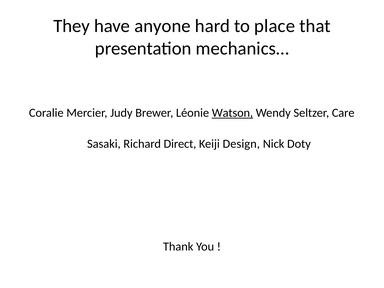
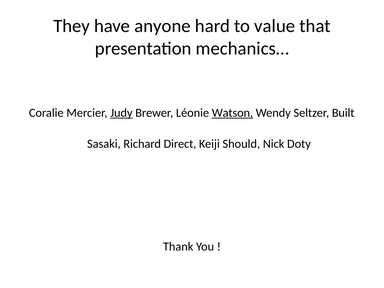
place: place -> value (275, 26)
Judy underline: none -> present (121, 113)
Care: Care -> Built (343, 113)
Design: Design -> Should (241, 144)
